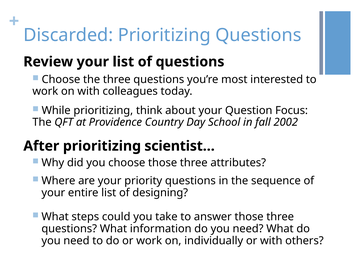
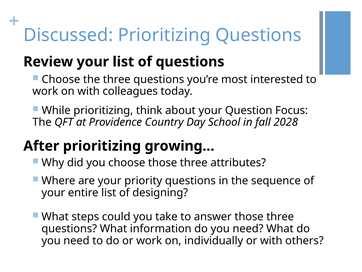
Discarded: Discarded -> Discussed (68, 35)
2002: 2002 -> 2028 (286, 122)
scientist…: scientist… -> growing… (180, 146)
